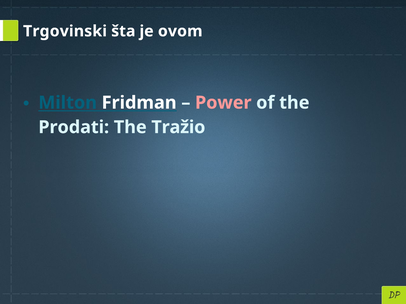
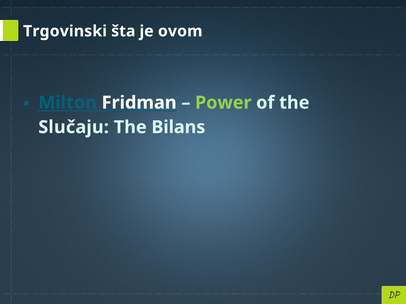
Power colour: pink -> light green (223, 103)
Prodati: Prodati -> Slučaju (74, 127)
Tražio: Tražio -> Bilans (178, 127)
